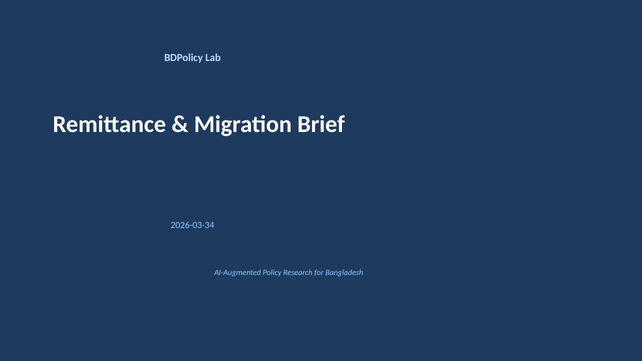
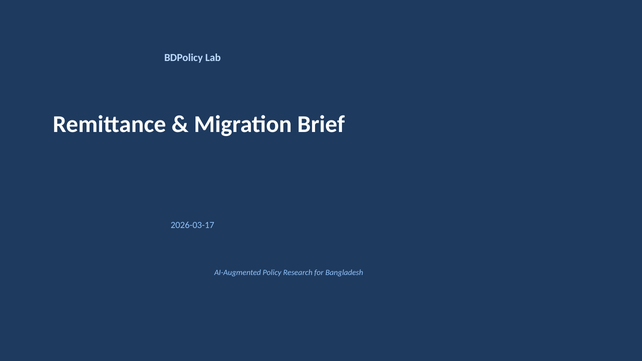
2026-03-34: 2026-03-34 -> 2026-03-17 (193, 225)
